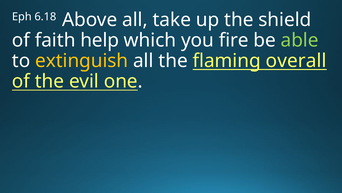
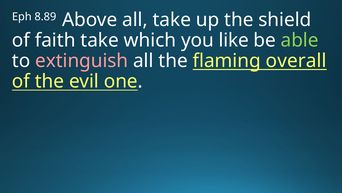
6.18: 6.18 -> 8.89 (45, 17)
faith help: help -> take (100, 40)
fire: fire -> like (234, 40)
extinguish colour: yellow -> pink (82, 61)
